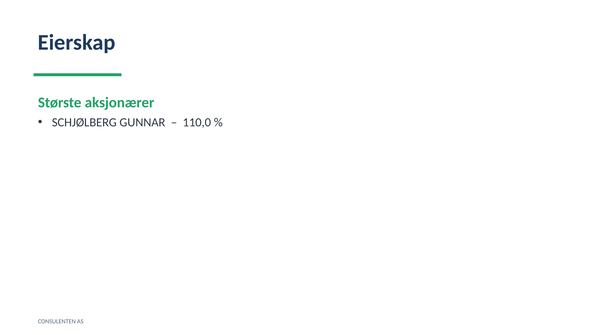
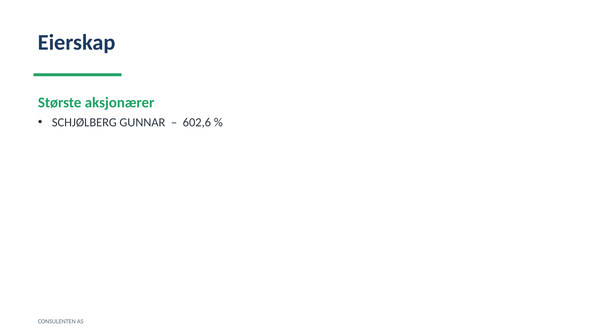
110,0: 110,0 -> 602,6 (197, 123)
